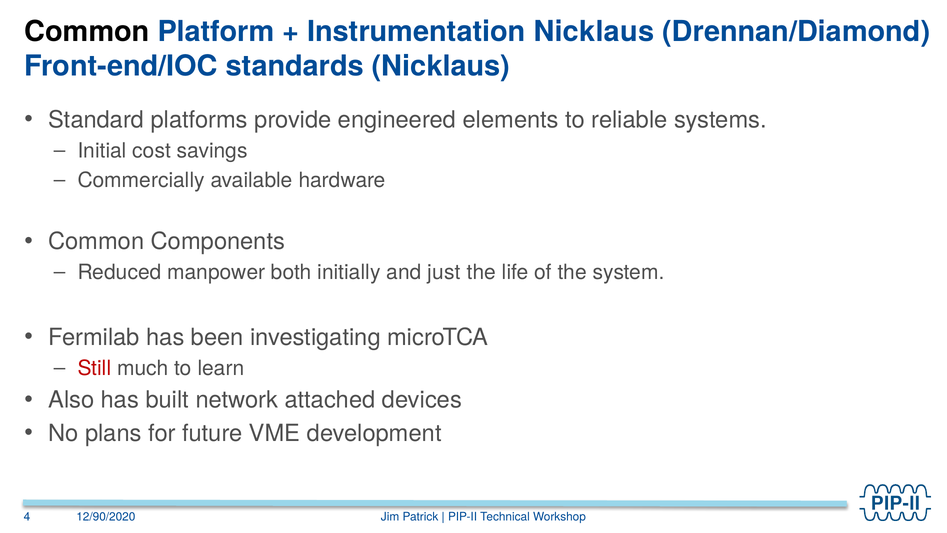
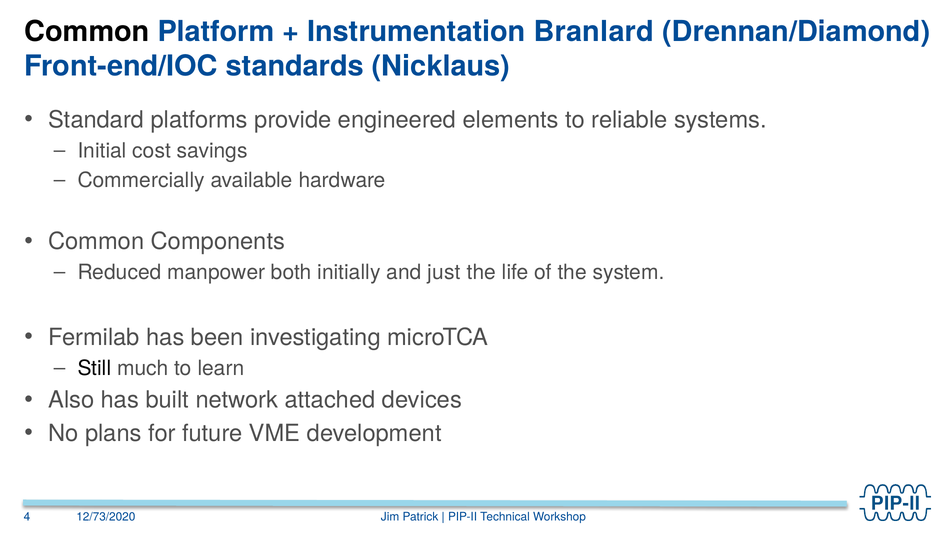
Instrumentation Nicklaus: Nicklaus -> Branlard (594, 32)
Still colour: red -> black (94, 368)
12/90/2020: 12/90/2020 -> 12/73/2020 (106, 516)
